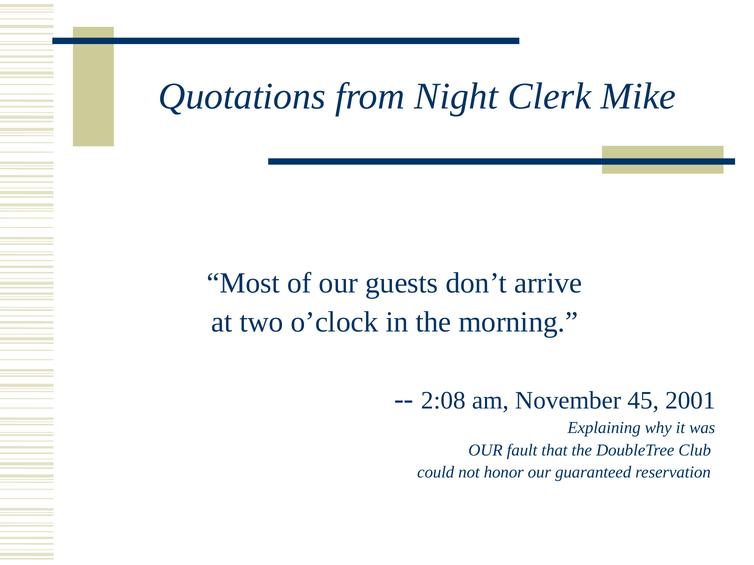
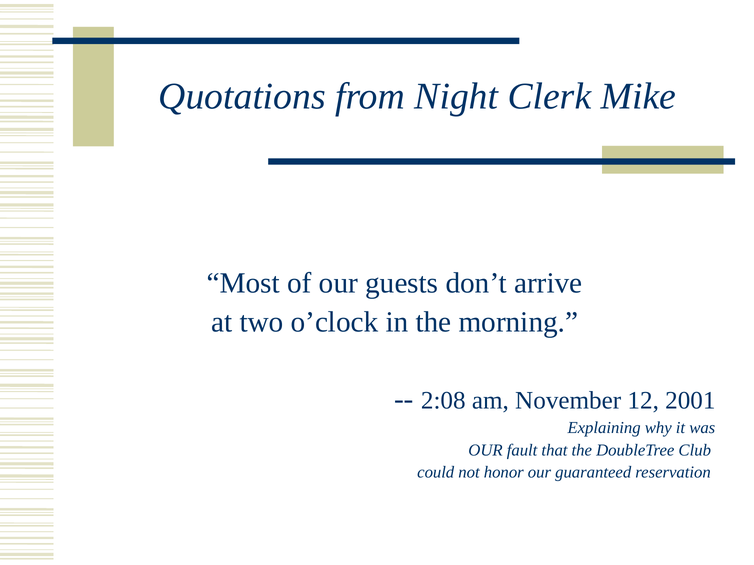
45: 45 -> 12 (643, 401)
